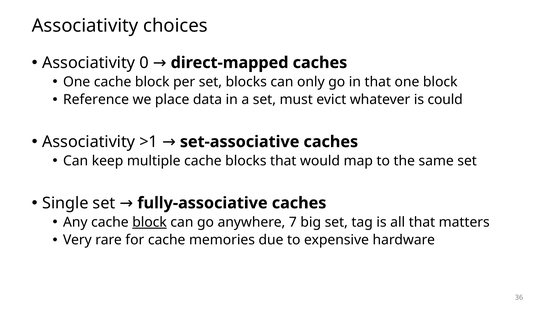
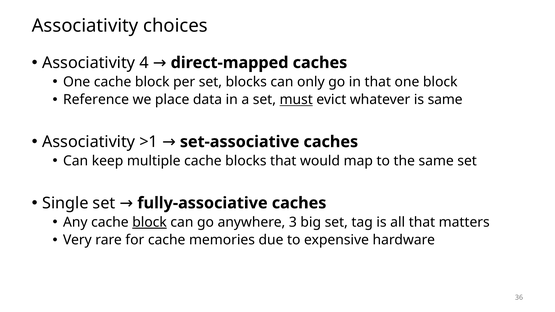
0: 0 -> 4 (144, 63)
must underline: none -> present (296, 100)
is could: could -> same (445, 100)
7: 7 -> 3 (293, 222)
